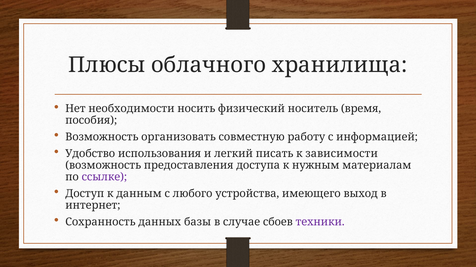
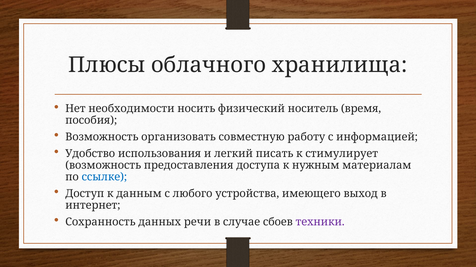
зависимости: зависимости -> стимулирует (342, 154)
ссылке colour: purple -> blue (104, 177)
базы: базы -> речи (198, 222)
